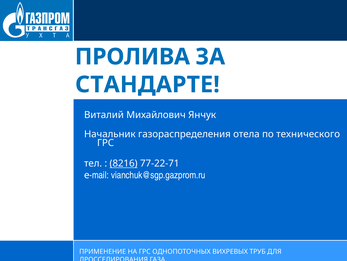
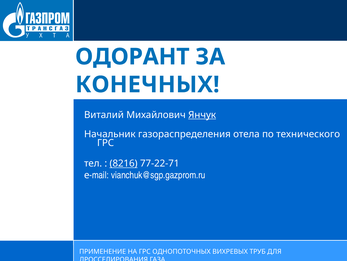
ПРОЛИВА: ПРОЛИВА -> ОДОРАНТ (132, 57)
СТАНДАРТЕ: СТАНДАРТЕ -> КОНЕЧНЫХ (147, 84)
Янчук underline: none -> present (202, 115)
